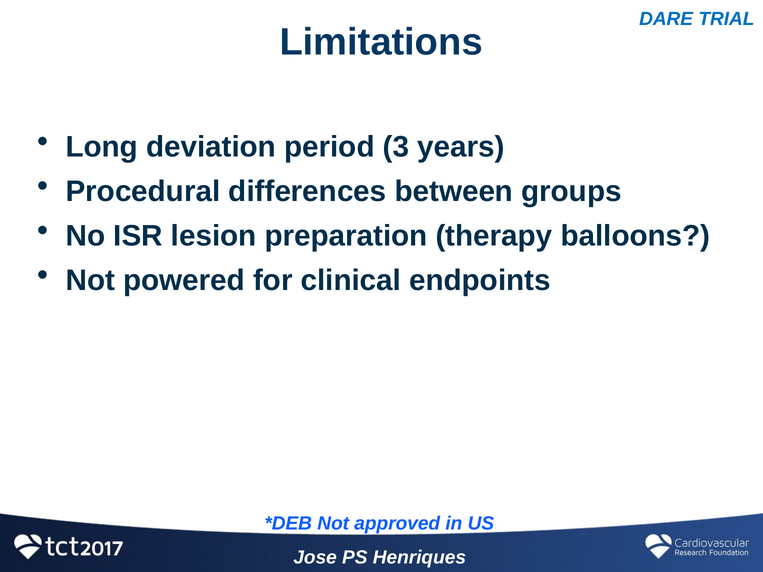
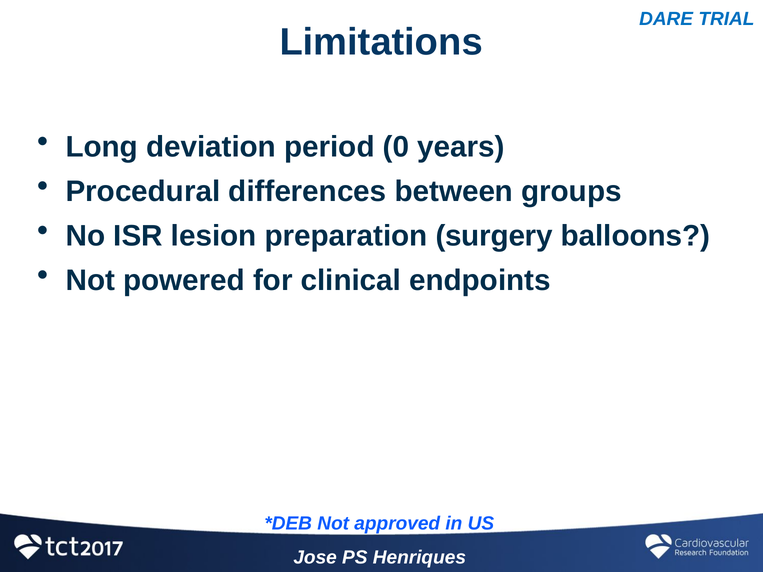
3: 3 -> 0 (396, 147)
therapy: therapy -> surgery (494, 236)
